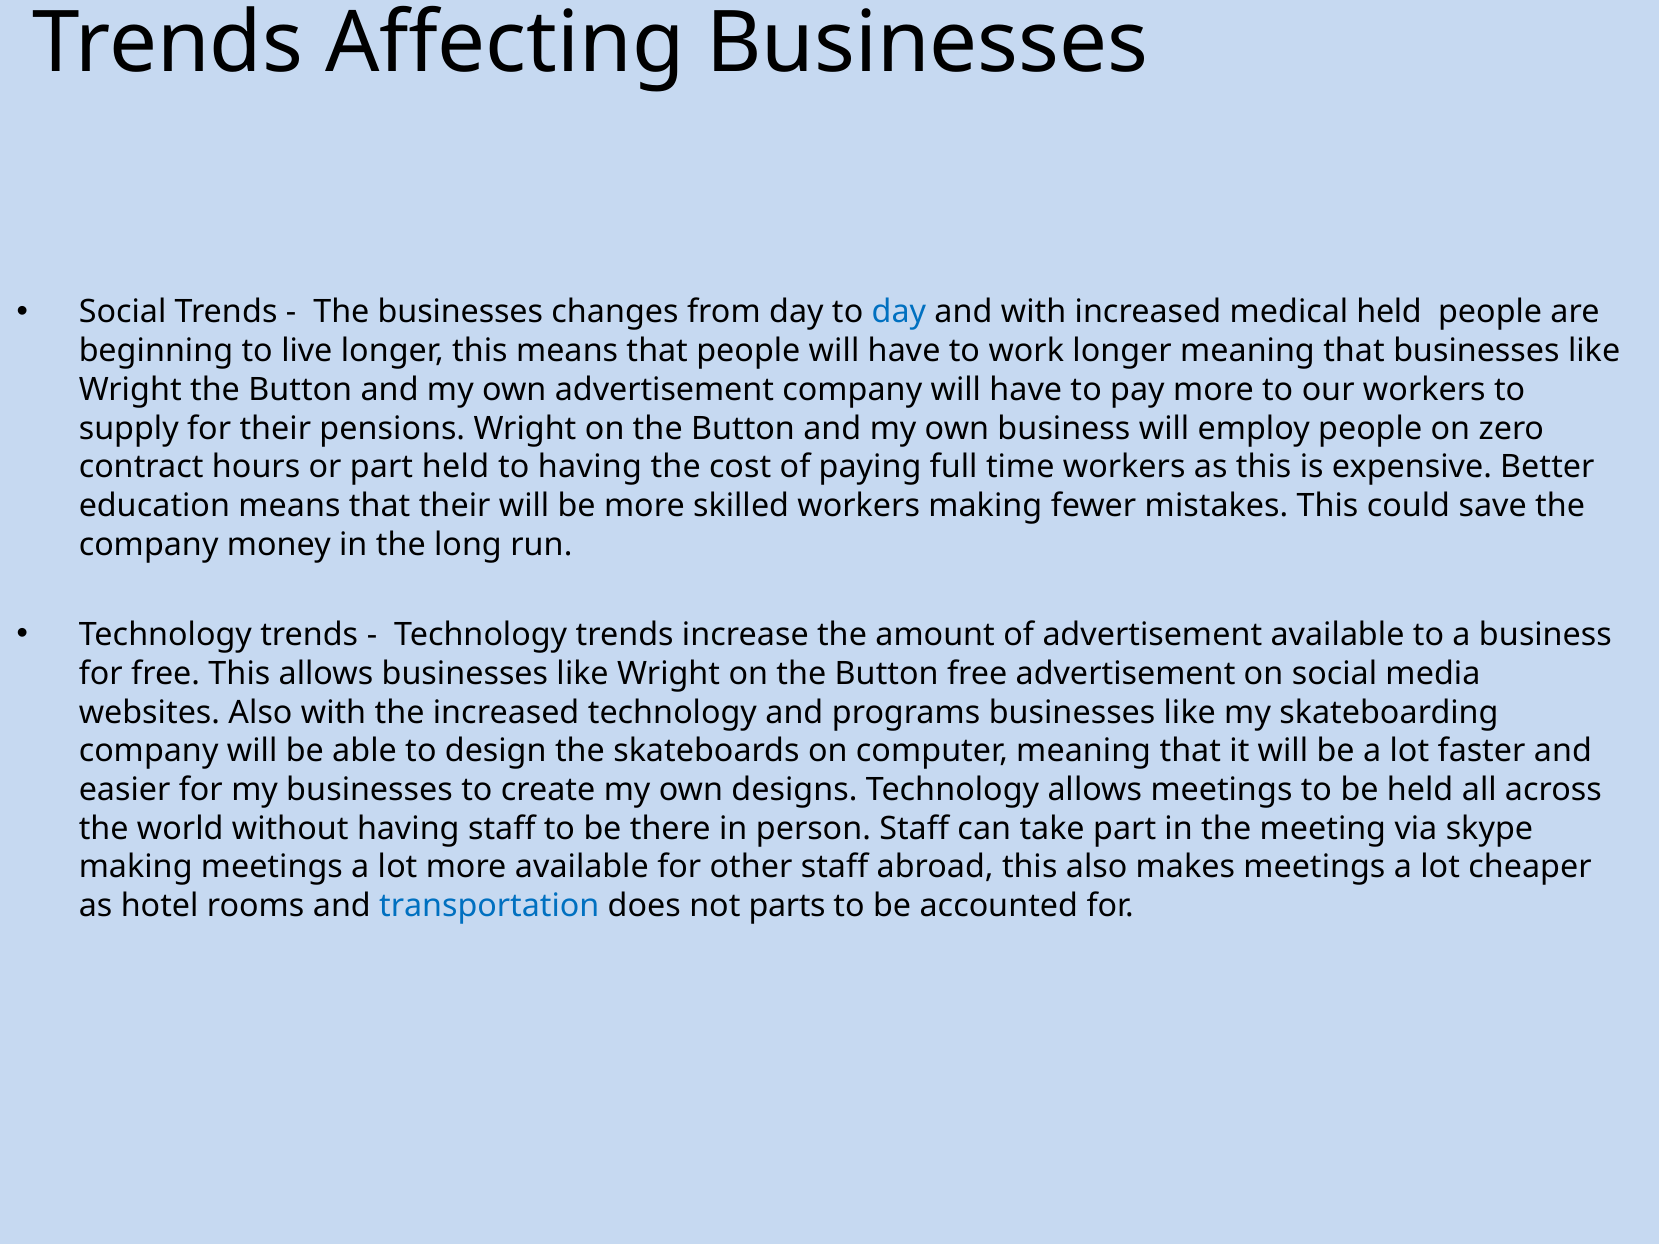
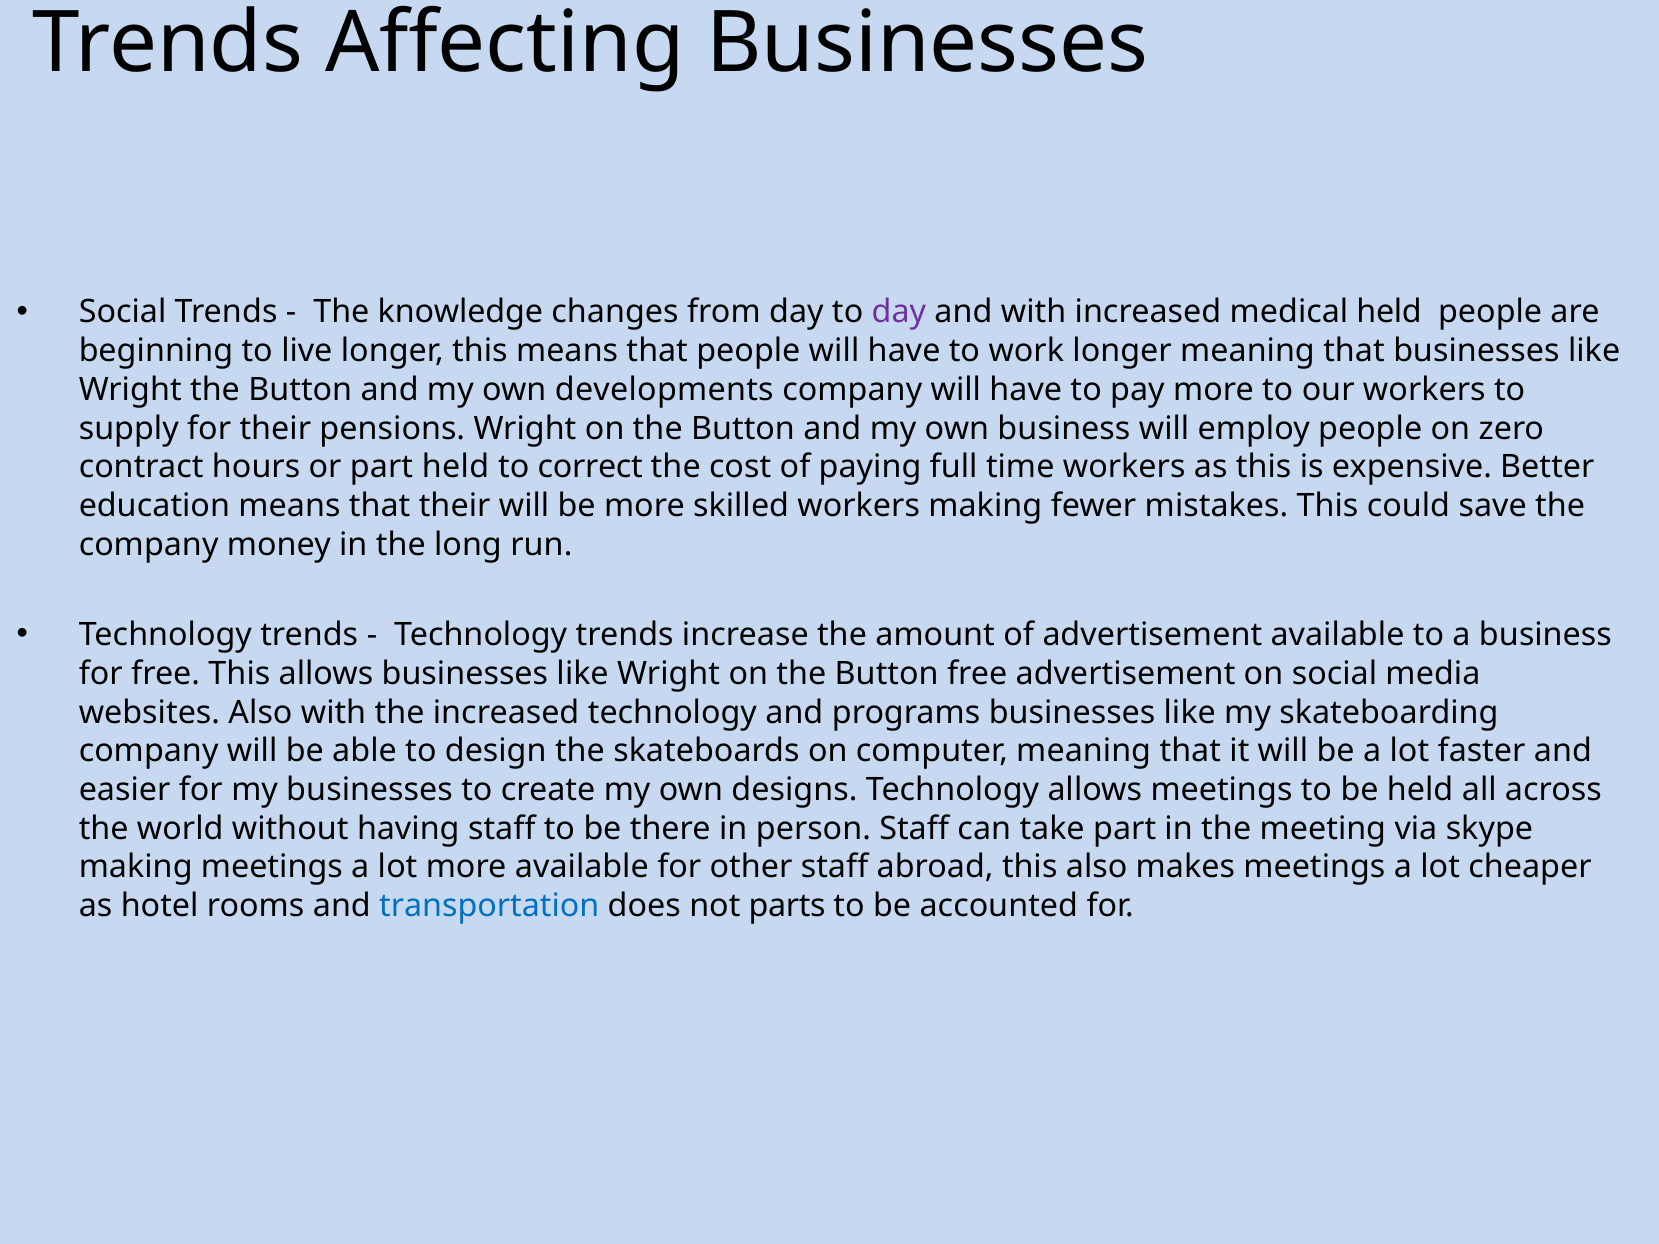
The businesses: businesses -> knowledge (460, 312)
day colour: blue -> purple (899, 312)
own advertisement: advertisement -> developments (664, 390)
to having: having -> correct (590, 467)
